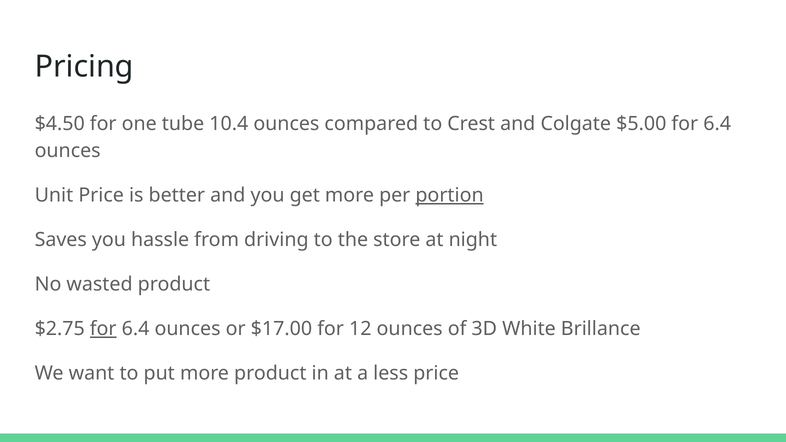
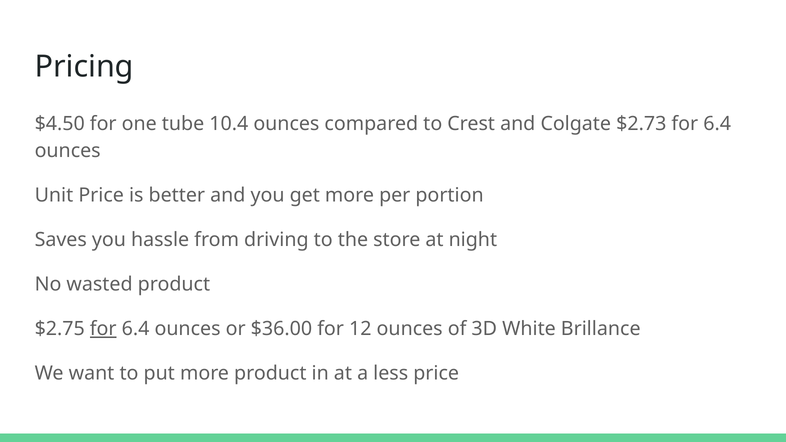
$5.00: $5.00 -> $2.73 (641, 124)
portion underline: present -> none (450, 195)
$17.00: $17.00 -> $36.00 (281, 329)
